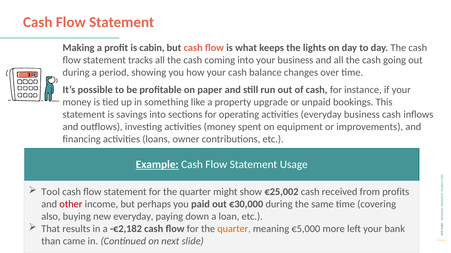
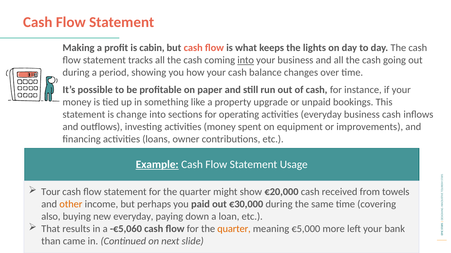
into underline: none -> present (246, 60)
savings: savings -> change (132, 115)
Tool: Tool -> Tour (51, 192)
€25,002: €25,002 -> €20,000 (282, 192)
profits: profits -> towels (396, 192)
other colour: red -> orange (71, 205)
-€2,182: -€2,182 -> -€5,060 (126, 229)
